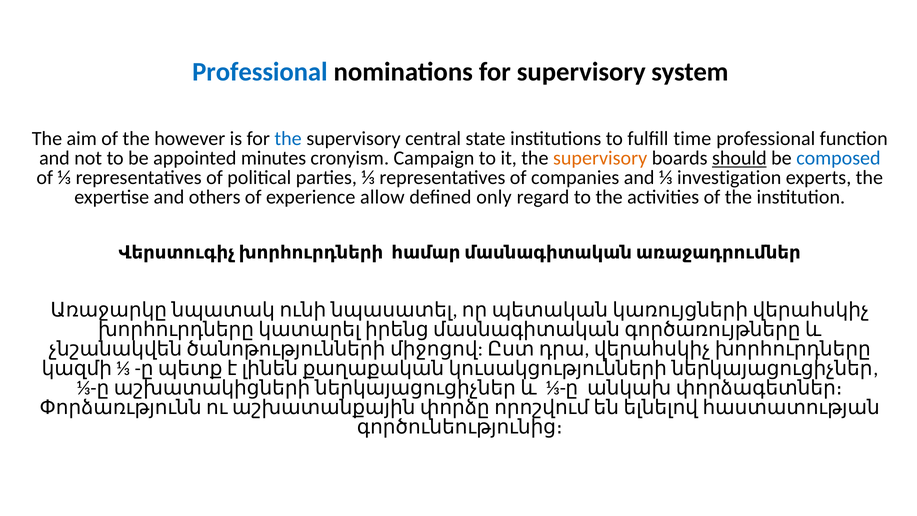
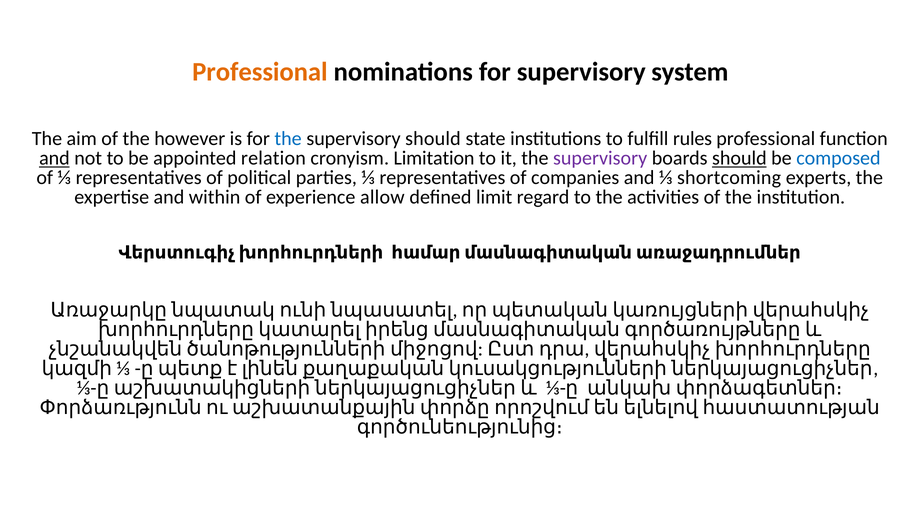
Professional colour: blue -> orange (260, 72)
supervisory central: central -> should (433, 139)
time: time -> rules (693, 139)
and underline: none -> present (54, 158)
minutes: minutes -> relation (273, 158)
Campaign: Campaign -> Limitation (434, 158)
supervisory colour: orange -> purple (600, 158)
investigation: investigation -> shortcoming (729, 178)
others: others -> within (215, 197)
only: only -> limit (494, 197)
